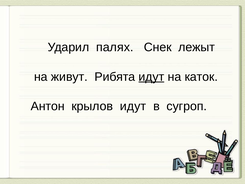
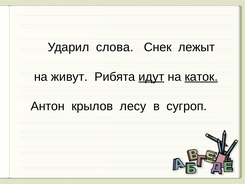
палях: палях -> слова (115, 47)
каток underline: none -> present (201, 77)
крылов идут: идут -> лесу (133, 106)
